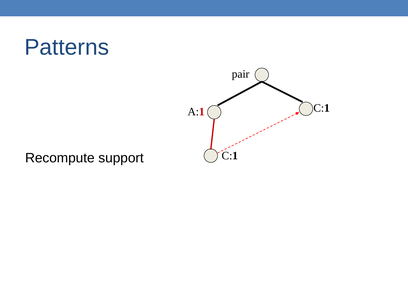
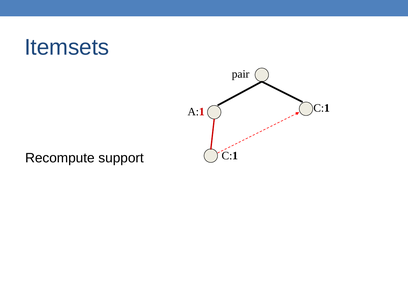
Patterns: Patterns -> Itemsets (67, 47)
